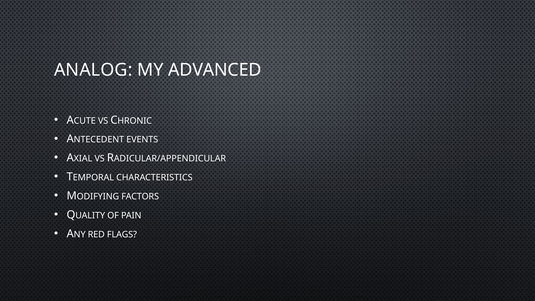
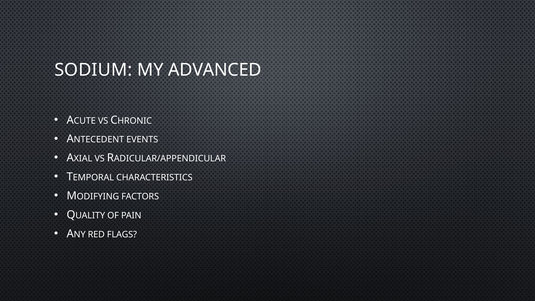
ANALOG: ANALOG -> SODIUM (93, 70)
